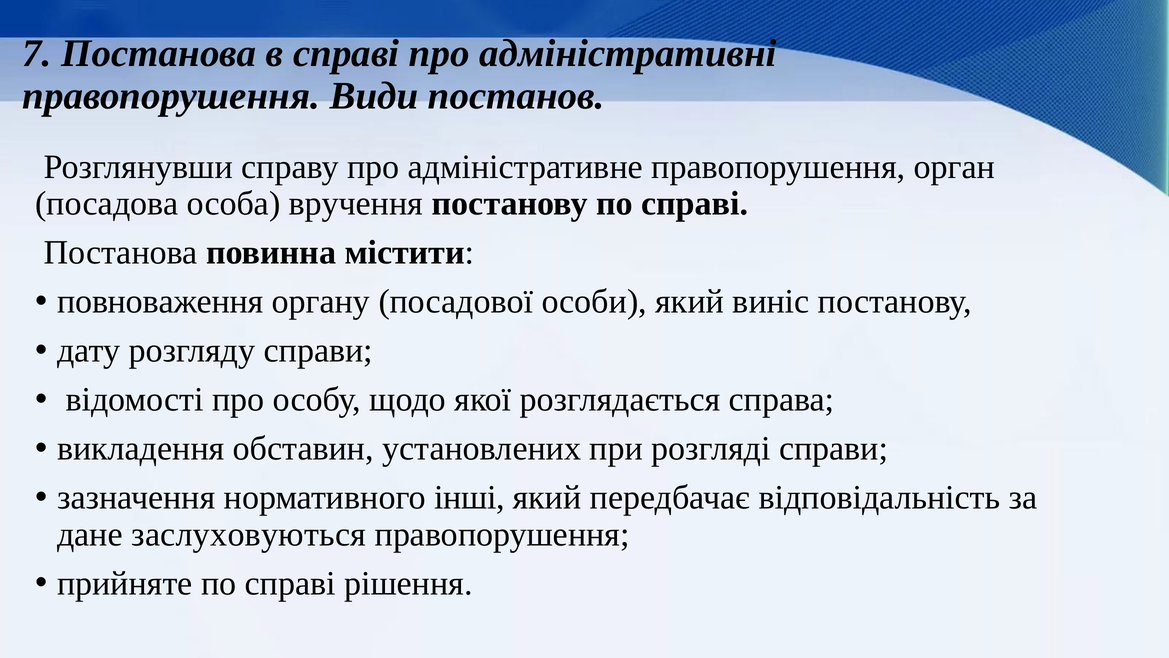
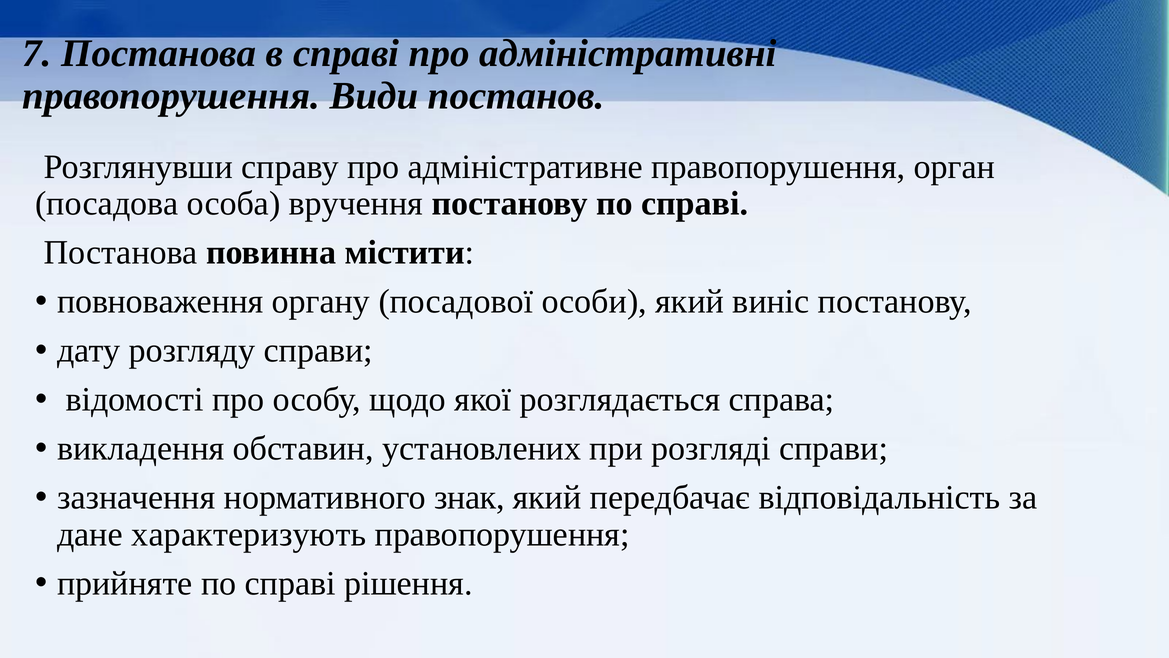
інші: інші -> знак (469, 497)
заслуховуються: заслуховуються -> характеризують (249, 534)
